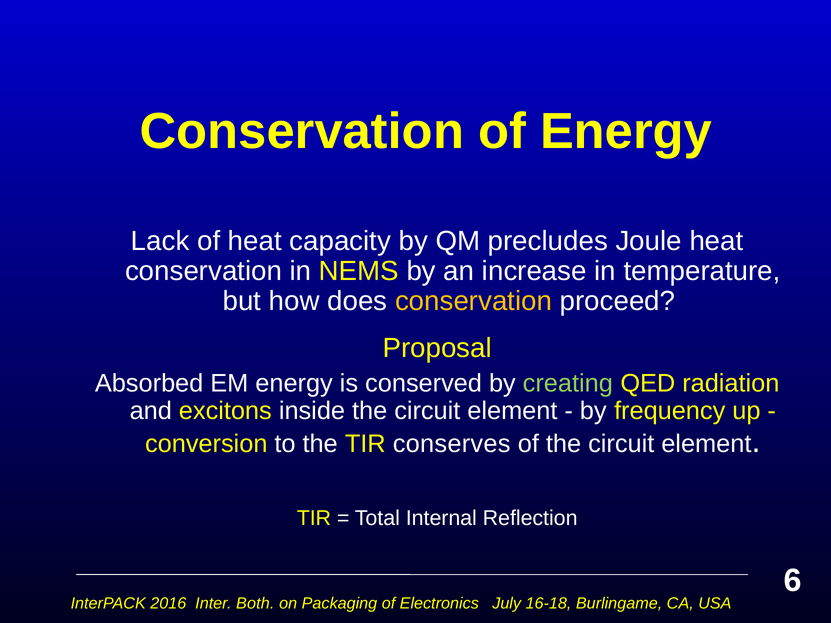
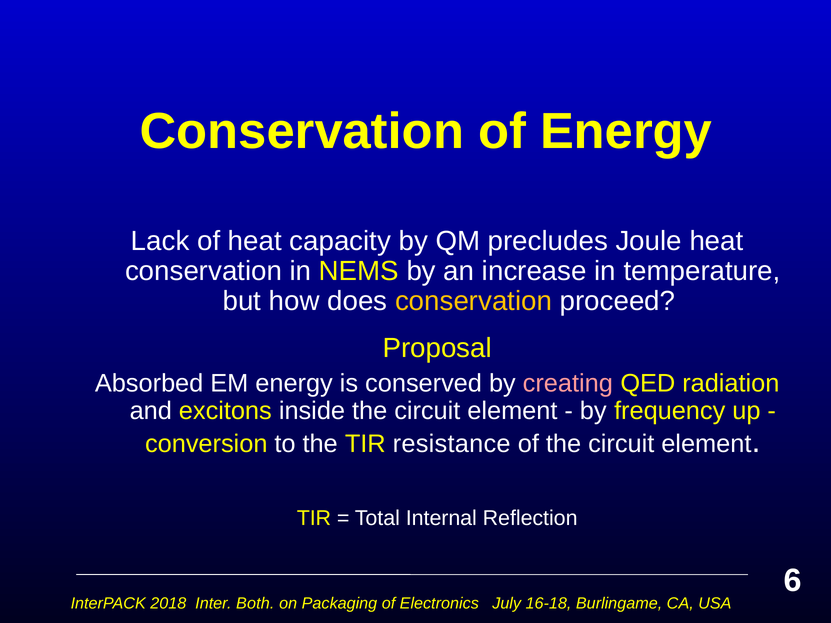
creating colour: light green -> pink (568, 383)
conserves: conserves -> resistance (452, 444)
2016: 2016 -> 2018 (168, 604)
